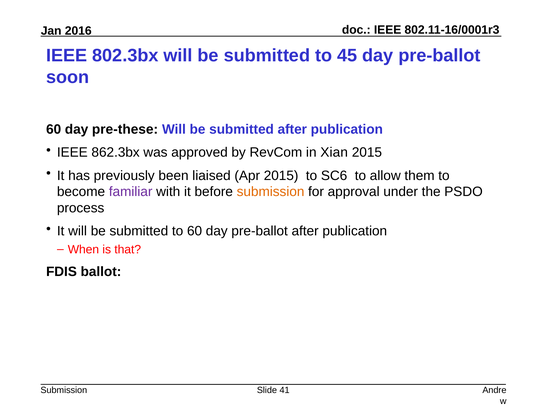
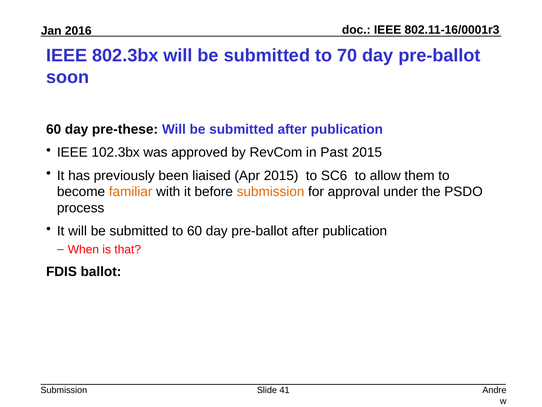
45: 45 -> 70 (347, 55)
862.3bx: 862.3bx -> 102.3bx (116, 152)
Xian: Xian -> Past (334, 152)
familiar colour: purple -> orange (131, 192)
